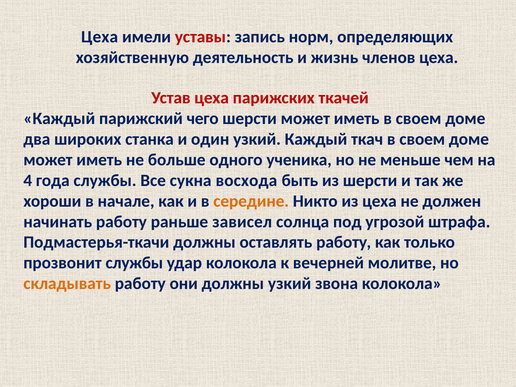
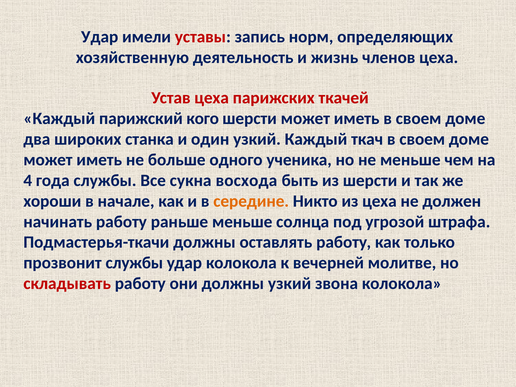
Цеха: Цеха -> Удар (100, 37)
чего: чего -> кого (203, 118)
раньше зависел: зависел -> меньше (242, 222)
складывать colour: orange -> red (67, 284)
